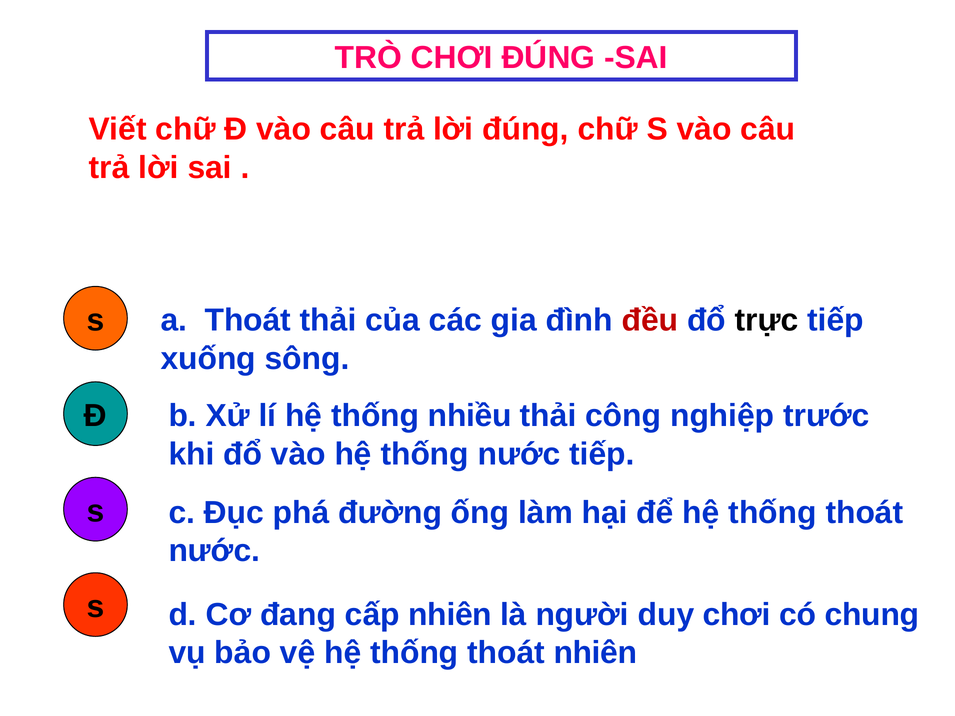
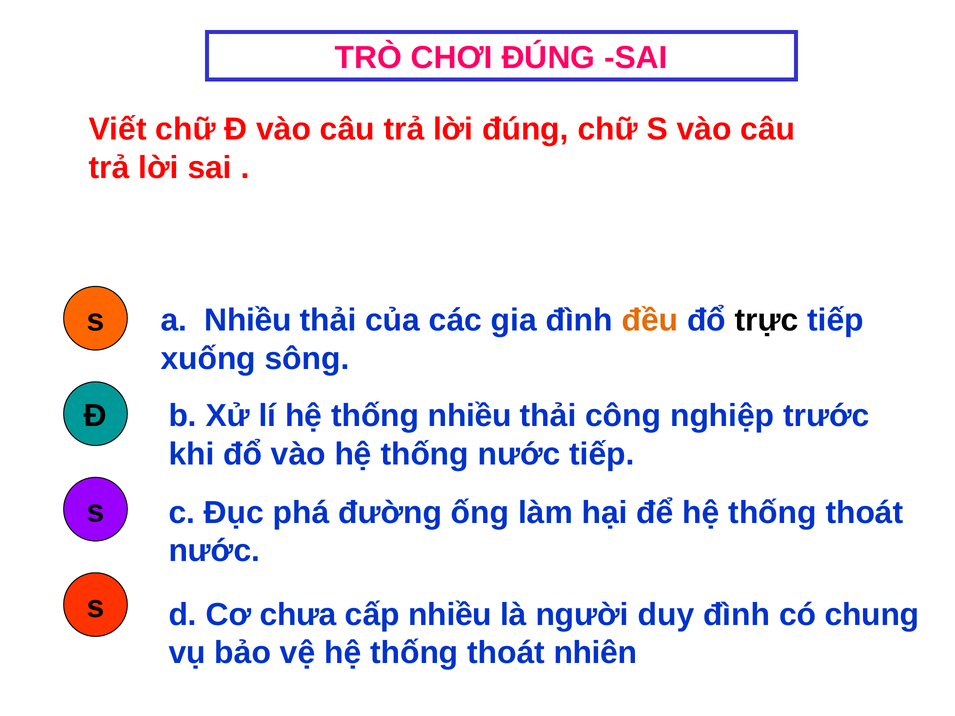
a Thoát: Thoát -> Nhiều (248, 320)
đều colour: red -> orange (650, 320)
đang: đang -> chưa (298, 615)
cấp nhiên: nhiên -> nhiều (450, 615)
duy chơi: chơi -> đình (737, 615)
